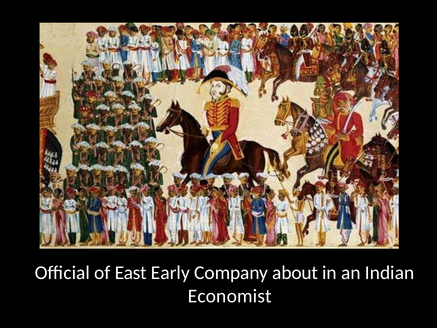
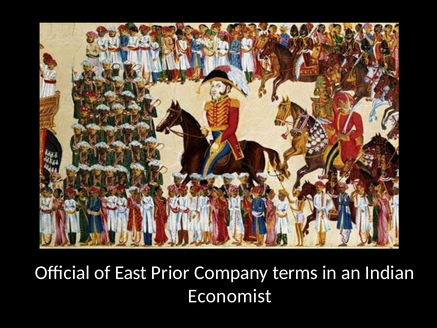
Early: Early -> Prior (170, 273)
about: about -> terms (295, 273)
